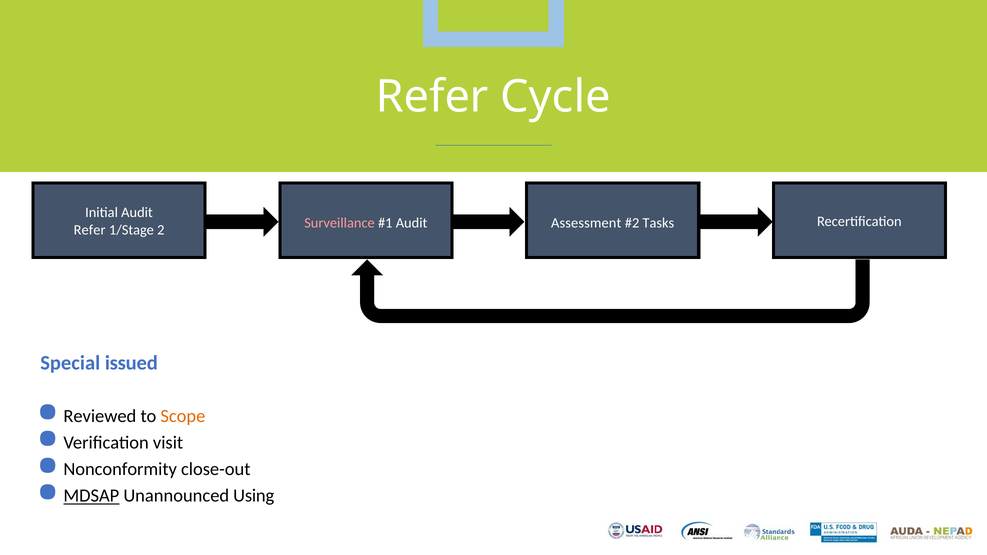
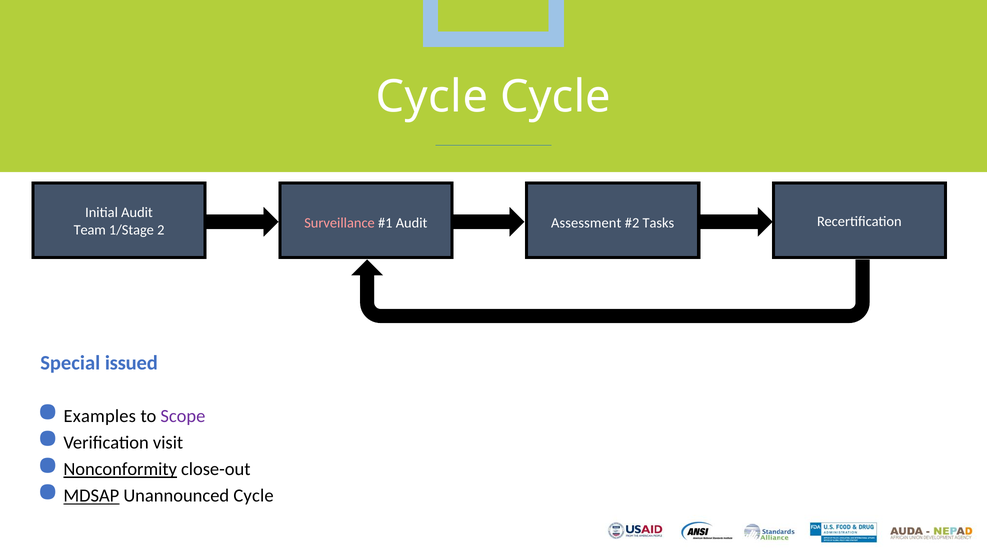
Refer: Refer -> Cycle (432, 97)
Refer: Refer -> Team (90, 230)
Reviewed: Reviewed -> Examples (100, 416)
Scope colour: orange -> purple (183, 416)
Nonconformity underline: none -> present (120, 469)
Unannounced Using: Using -> Cycle (254, 496)
